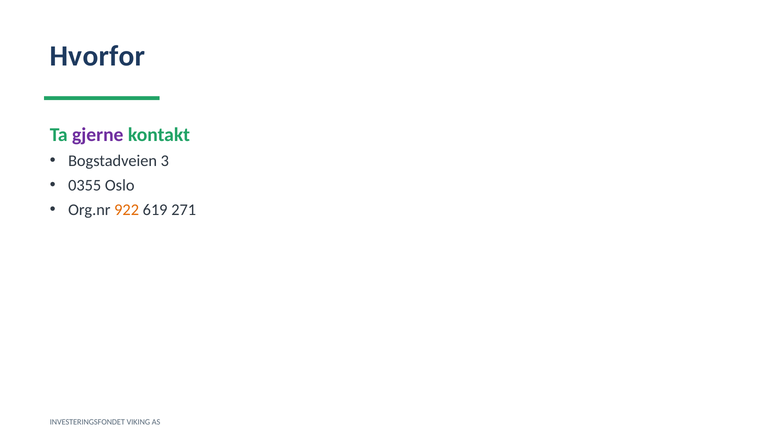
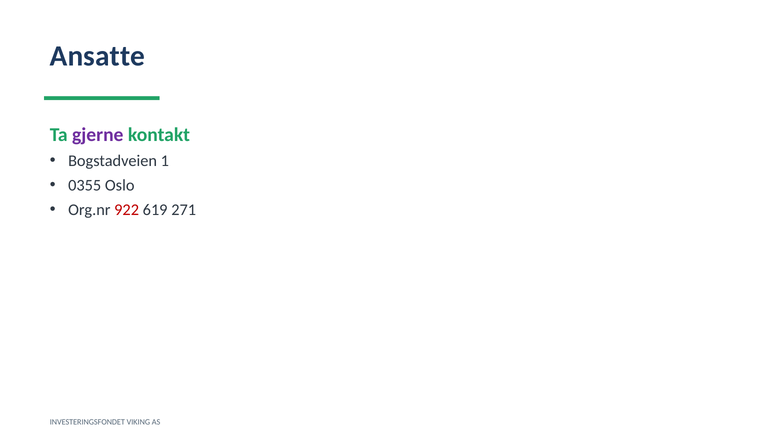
Hvorfor: Hvorfor -> Ansatte (97, 56)
3: 3 -> 1 (165, 161)
922 colour: orange -> red (127, 210)
